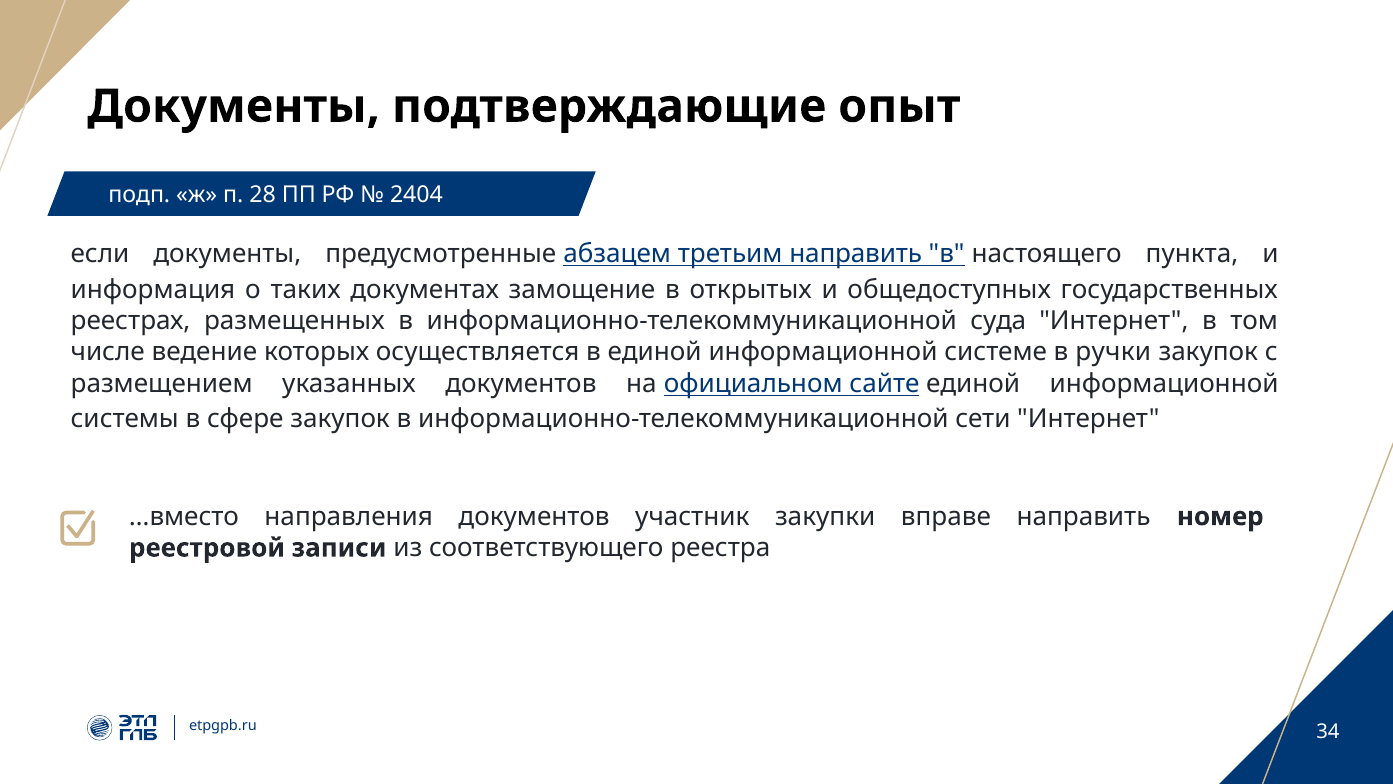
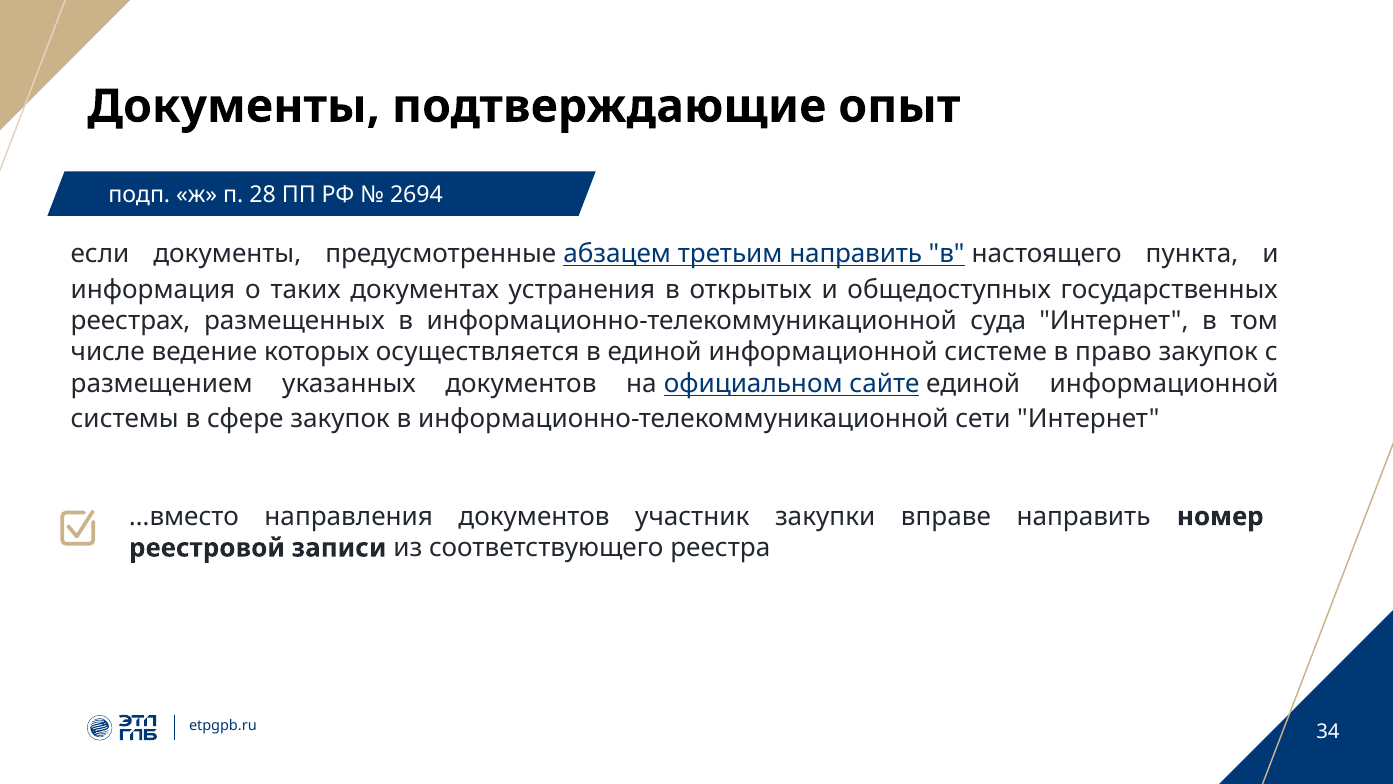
2404: 2404 -> 2694 (416, 195)
замощение: замощение -> устранения (582, 289)
ручки: ручки -> право (1113, 352)
